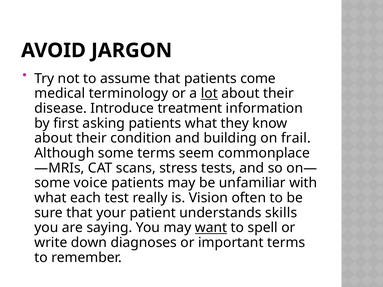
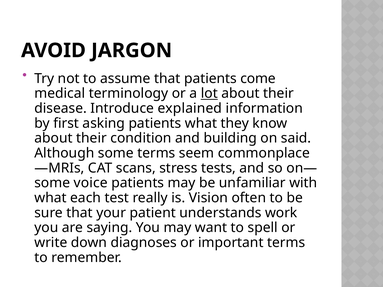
treatment: treatment -> explained (190, 108)
frail: frail -> said (296, 138)
skills: skills -> work (281, 213)
want underline: present -> none (211, 228)
